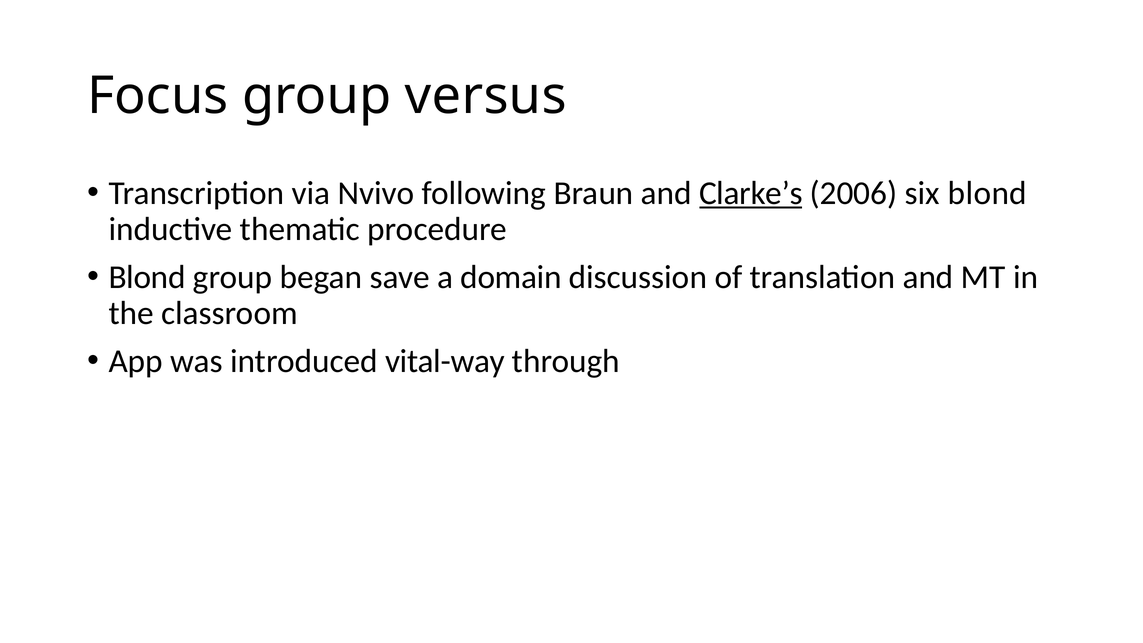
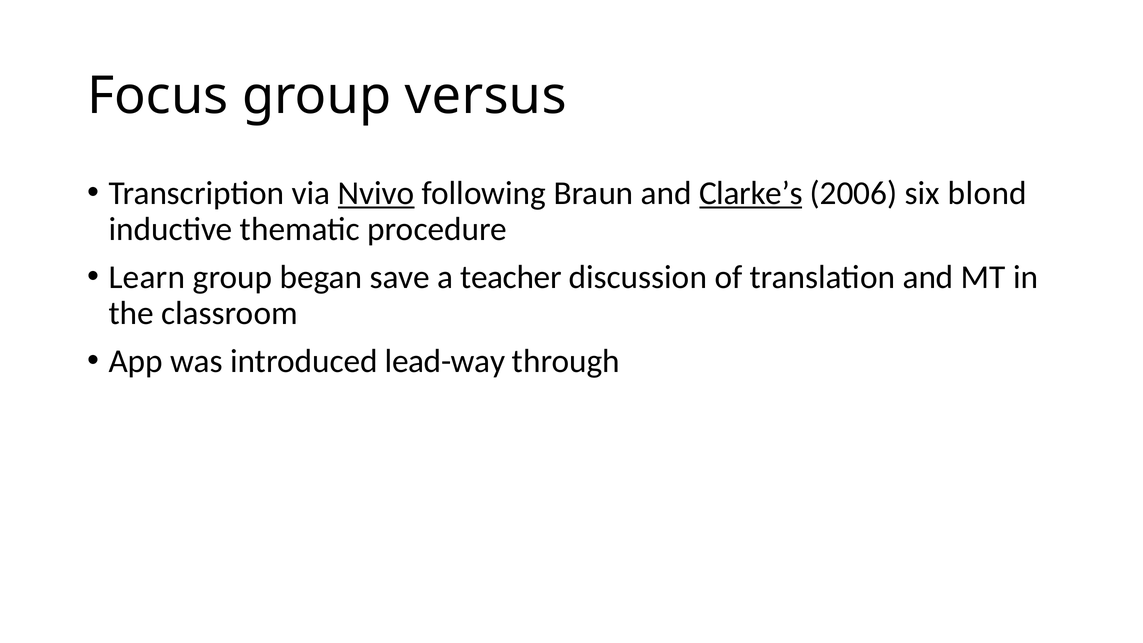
Nvivo underline: none -> present (376, 193)
Blond: Blond -> Learn (147, 277)
domain: domain -> teacher (511, 277)
vital-way: vital-way -> lead-way (445, 361)
